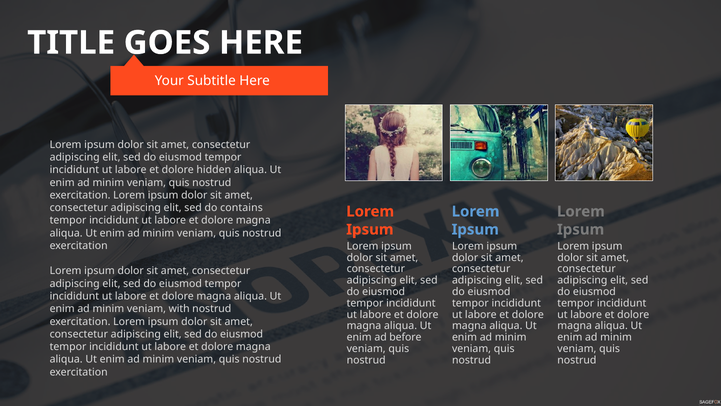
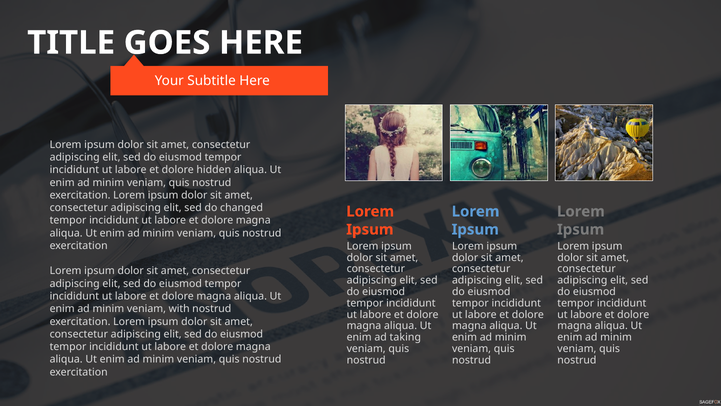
contains: contains -> changed (242, 208)
before: before -> taking (405, 337)
